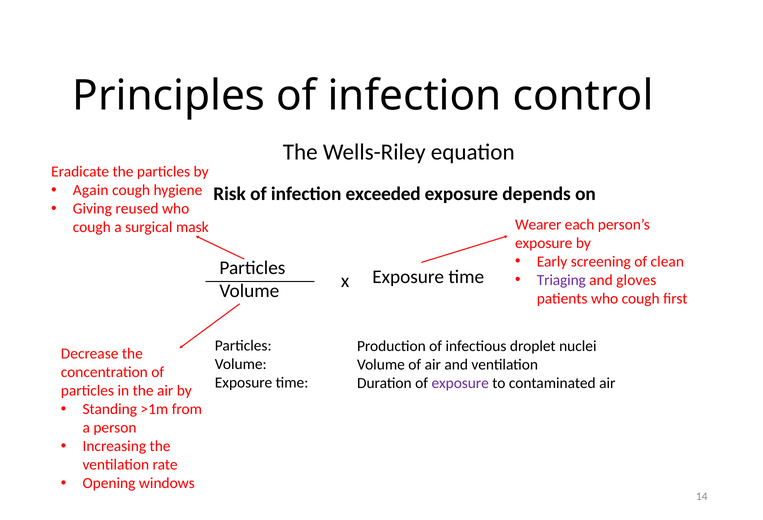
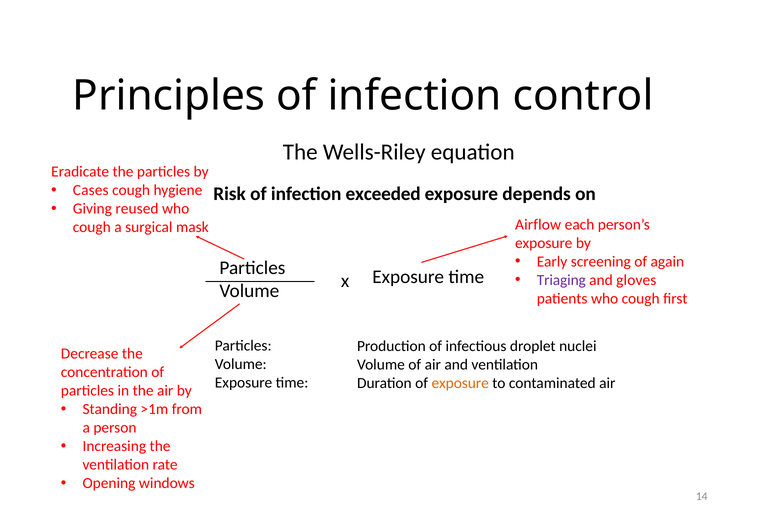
Again: Again -> Cases (91, 190)
Wearer: Wearer -> Airflow (538, 225)
clean: clean -> again (667, 262)
exposure colour: purple -> orange (460, 383)
